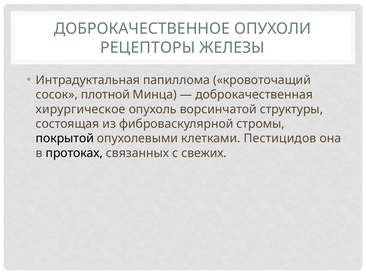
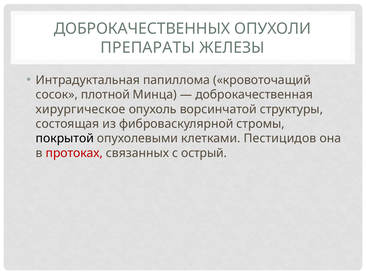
ДОБРОКАЧЕСТВЕННОЕ: ДОБРОКАЧЕСТВЕННОЕ -> ДОБРОКАЧЕСТВЕННЫХ (142, 29)
РЕЦЕПТОРЫ: РЕЦЕПТОРЫ -> ПРЕПАРАТЫ (148, 48)
протоках colour: black -> red (74, 153)
свежих: свежих -> острый (204, 153)
